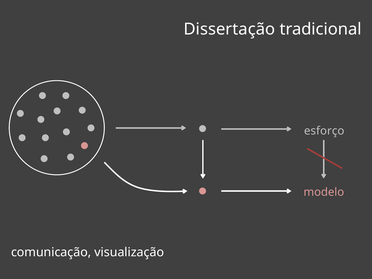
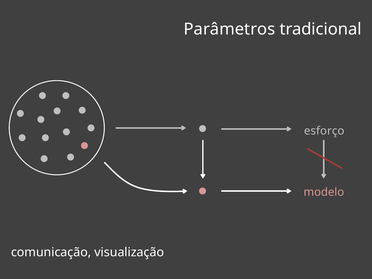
Dissertação: Dissertação -> Parâmetros (229, 29)
